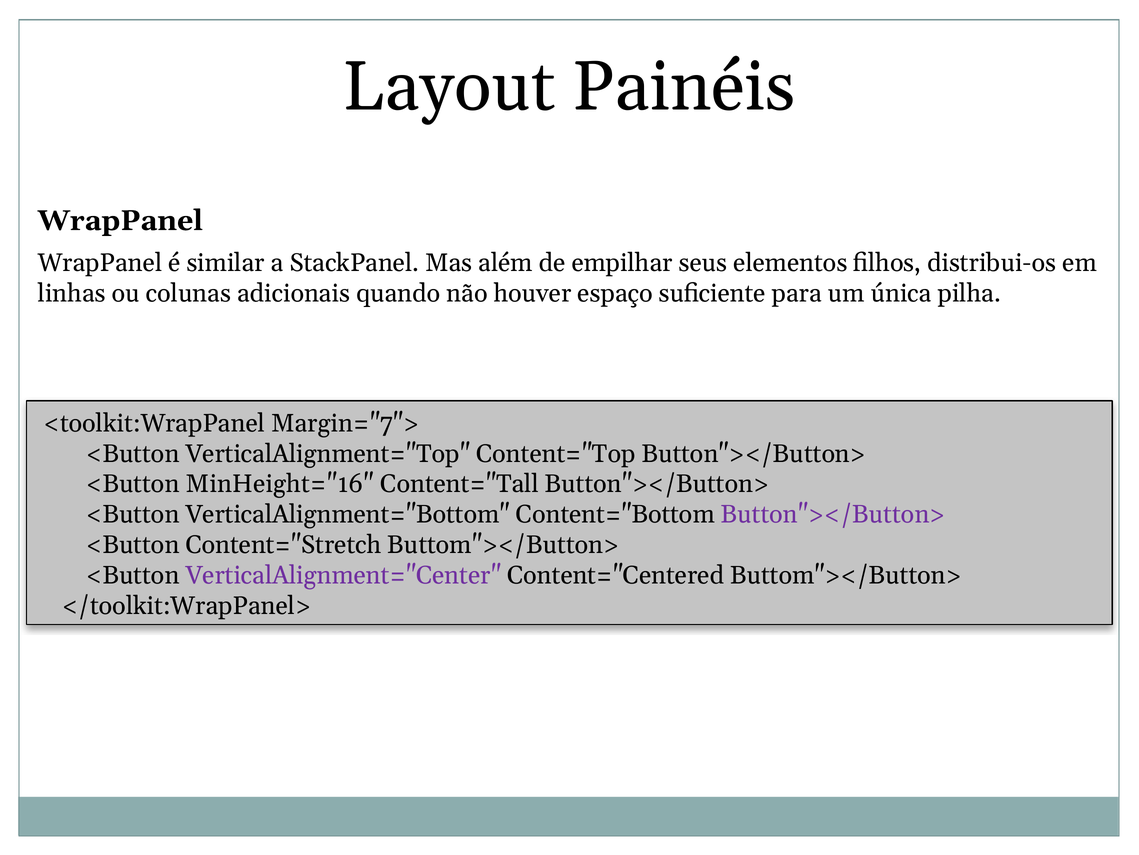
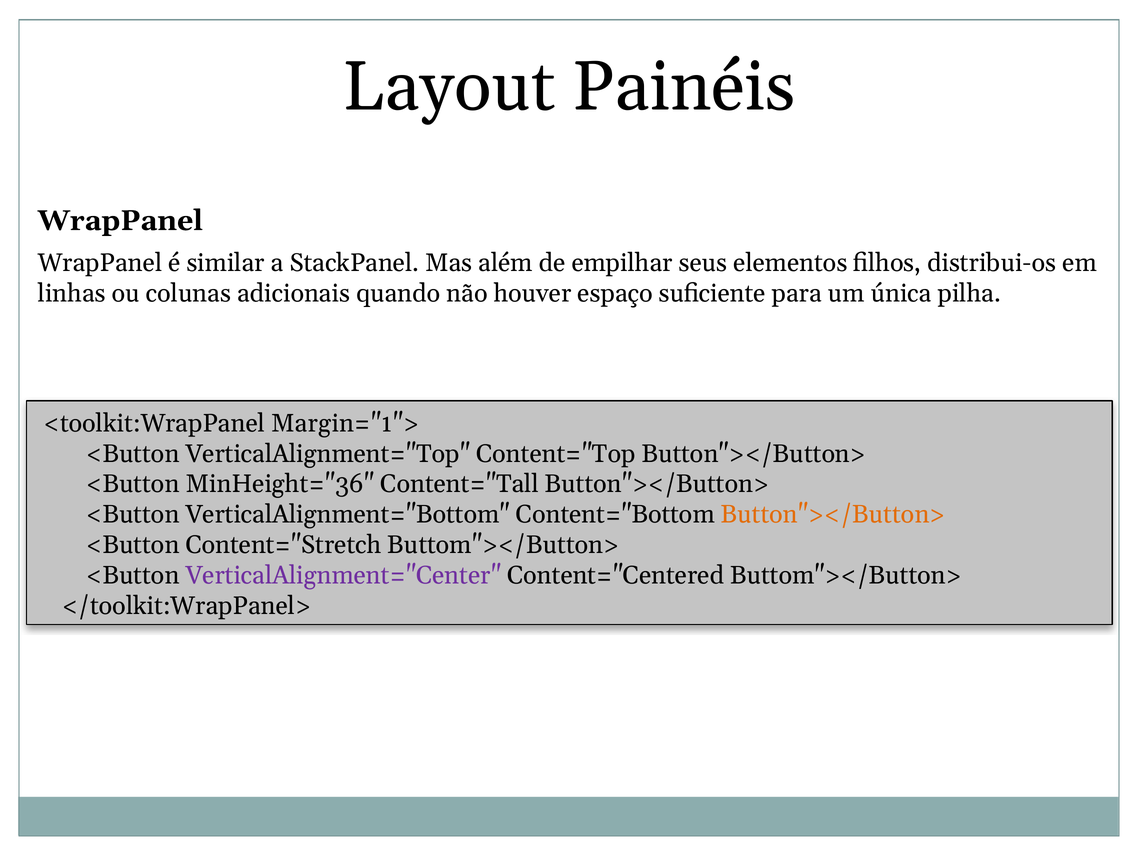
Margin="7">: Margin="7"> -> Margin="1"> (345, 423)
MinHeight="16: MinHeight="16 -> MinHeight="36 (280, 484)
Button"></Button> colour: purple -> orange (833, 514)
